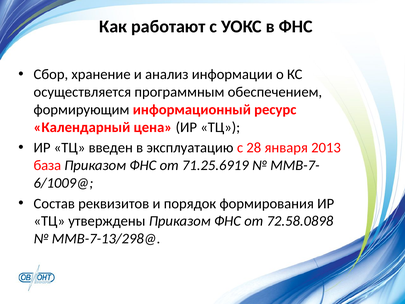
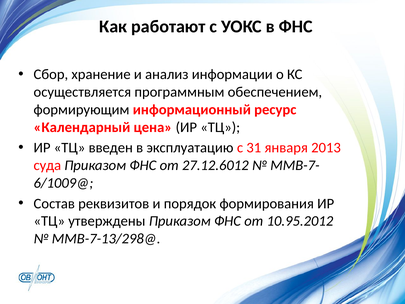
28: 28 -> 31 (254, 148)
база: база -> суда (47, 165)
71.25.6919: 71.25.6919 -> 27.12.6012 (215, 165)
72.58.0898: 72.58.0898 -> 10.95.2012 (300, 221)
